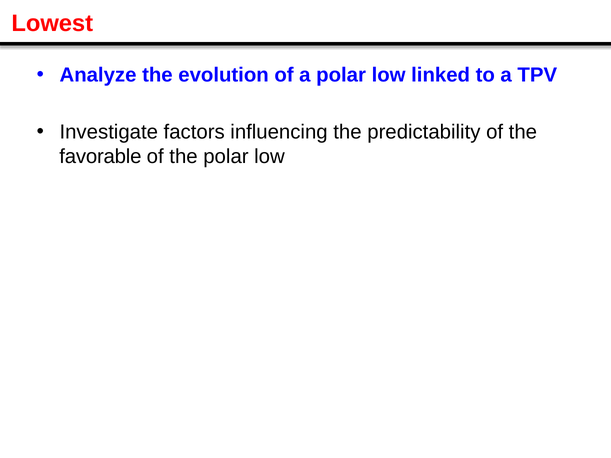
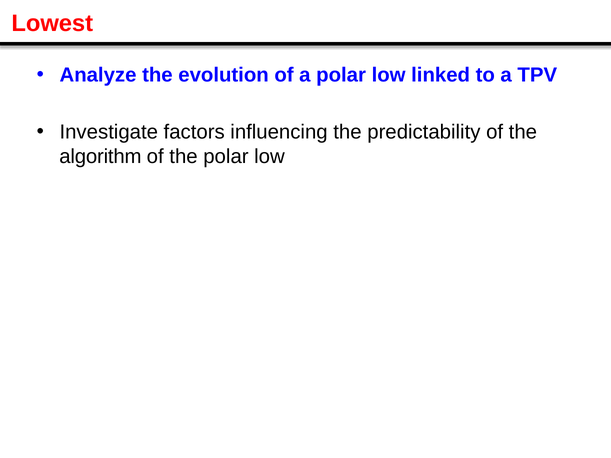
favorable: favorable -> algorithm (100, 157)
